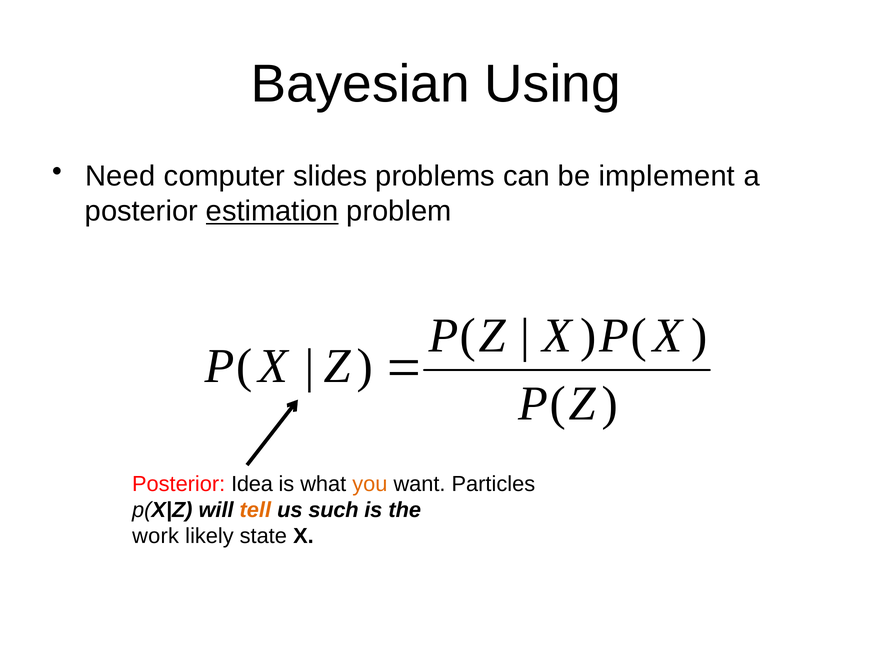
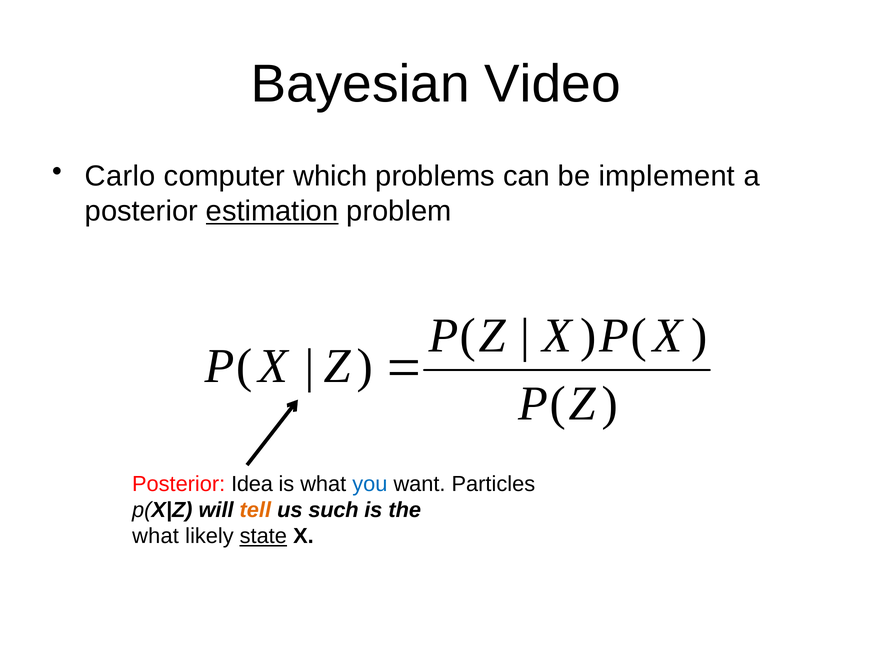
Using: Using -> Video (553, 84)
Need: Need -> Carlo (120, 176)
slides: slides -> which (330, 176)
you colour: orange -> blue (370, 484)
work: work -> what (156, 536)
state underline: none -> present (263, 536)
